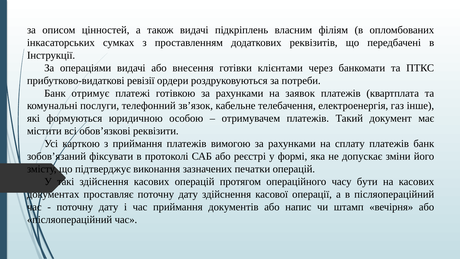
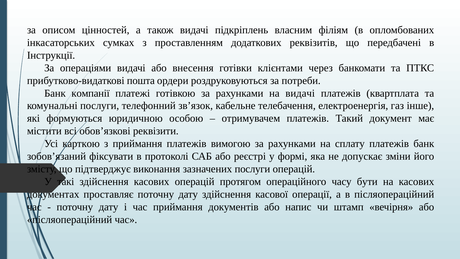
ревізії: ревізії -> пошта (141, 80)
отримує: отримує -> компанії (91, 93)
на заявок: заявок -> видачі (300, 93)
зазначених печатки: печатки -> послуги (252, 169)
